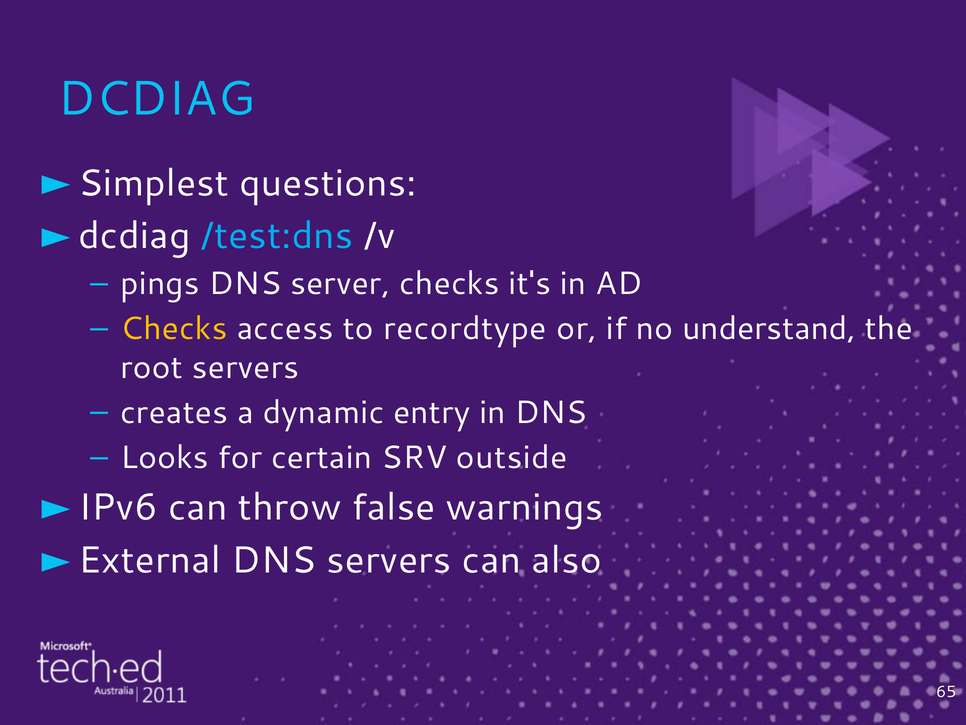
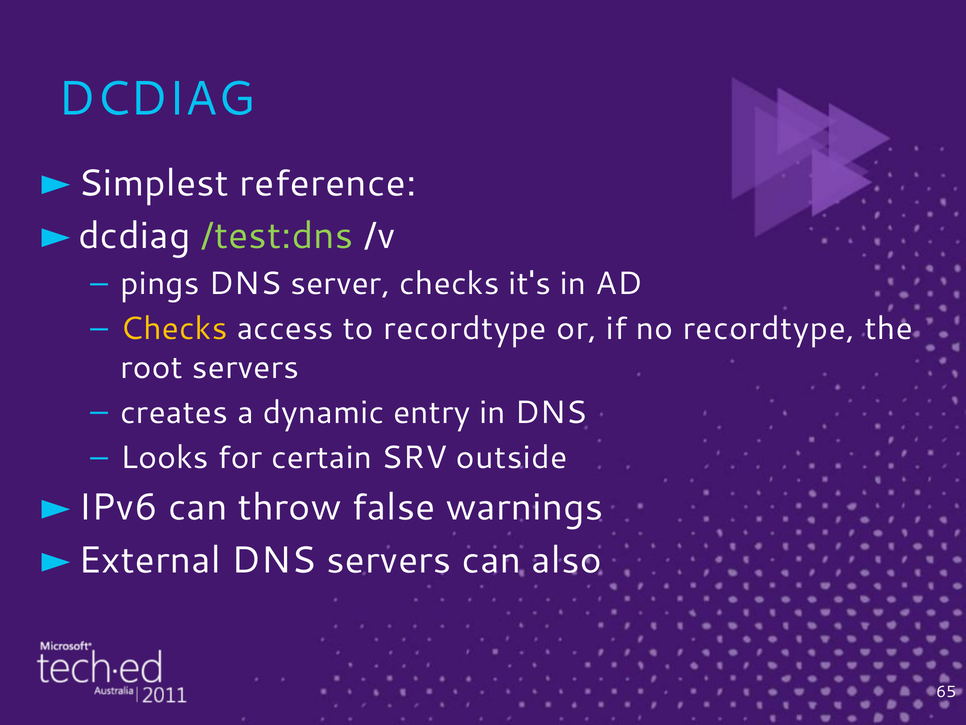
questions: questions -> reference (328, 183)
/test:dns colour: light blue -> light green (277, 236)
no understand: understand -> recordtype (769, 329)
